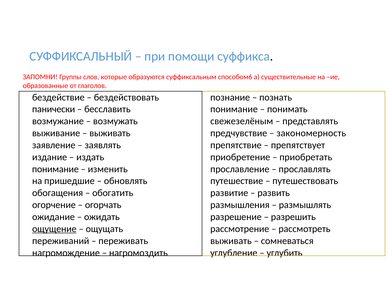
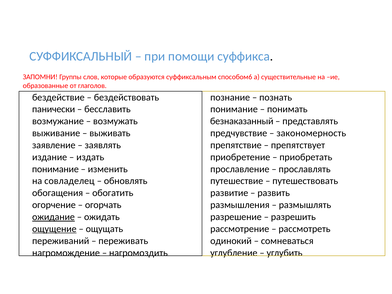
свежезелёным: свежезелёным -> безнаказанный (242, 121)
пришедшие: пришедшие -> совладелец (69, 181)
ожидание underline: none -> present (53, 217)
выживать: выживать -> одинокий (231, 241)
